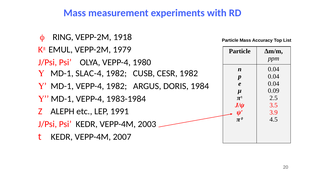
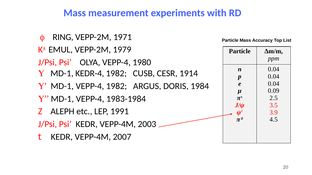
1918: 1918 -> 1971 (123, 37)
SLAC-4: SLAC-4 -> KEDR-4 (90, 74)
CESR 1982: 1982 -> 1914 (189, 74)
